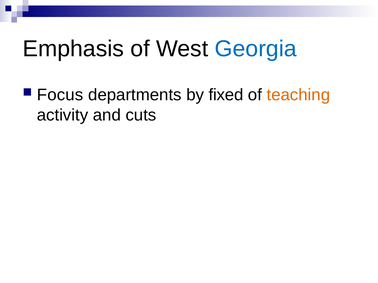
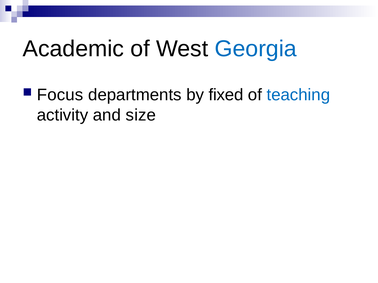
Emphasis: Emphasis -> Academic (73, 49)
teaching colour: orange -> blue (298, 95)
cuts: cuts -> size (141, 115)
